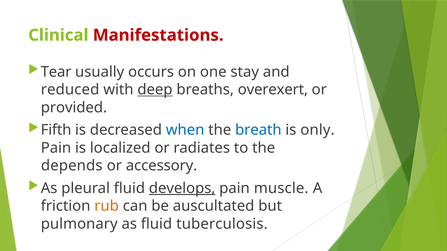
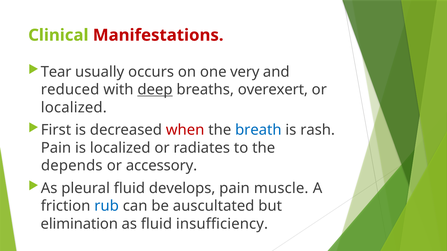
stay: stay -> very (245, 72)
provided: provided -> localized (74, 108)
Fifth: Fifth -> First (56, 130)
when colour: blue -> red (185, 130)
only: only -> rash (318, 130)
develops underline: present -> none (182, 189)
rub colour: orange -> blue (107, 206)
pulmonary: pulmonary -> elimination (79, 224)
tuberculosis: tuberculosis -> insufﬁciency (222, 224)
